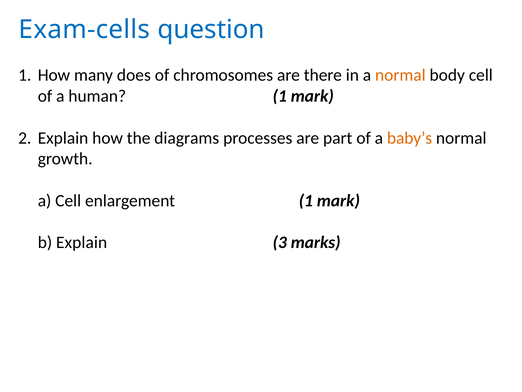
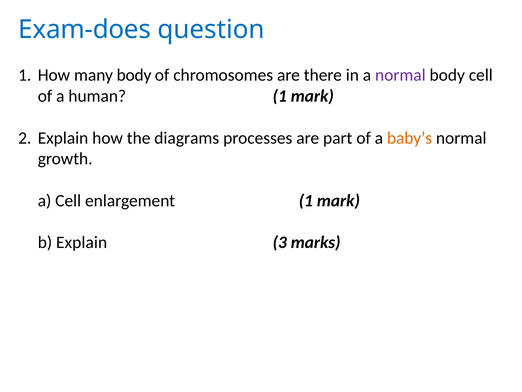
Exam-cells: Exam-cells -> Exam-does (85, 30)
many does: does -> body (134, 75)
normal colour: orange -> purple (400, 75)
